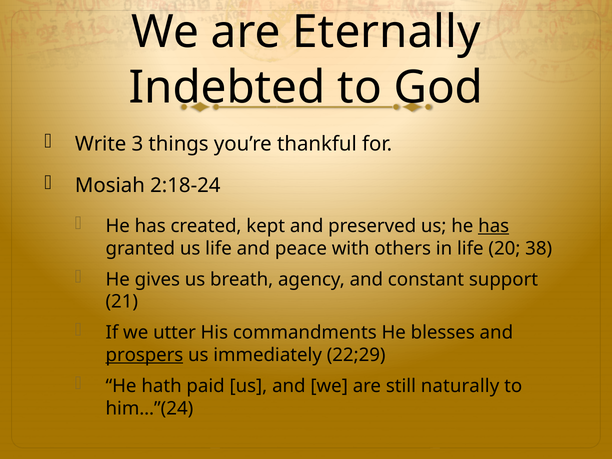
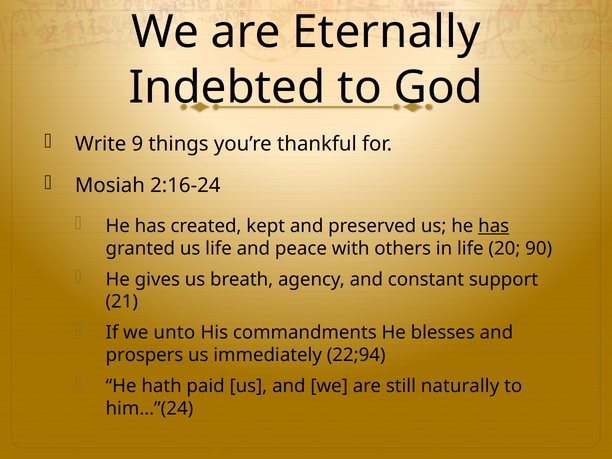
3: 3 -> 9 (137, 144)
2:18-24: 2:18-24 -> 2:16-24 (185, 186)
38: 38 -> 90 (539, 248)
utter: utter -> unto (174, 333)
prospers underline: present -> none (144, 355)
22;29: 22;29 -> 22;94 (356, 355)
